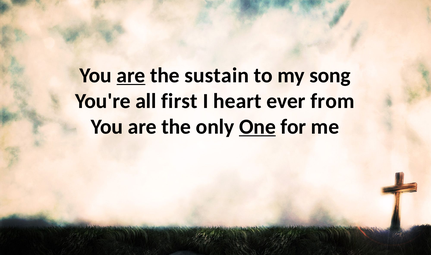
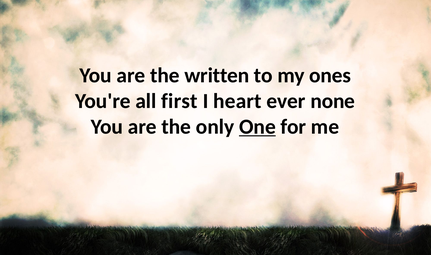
are underline: present -> none (131, 75)
sustain: sustain -> written (217, 75)
song: song -> ones (330, 75)
from: from -> none (333, 101)
